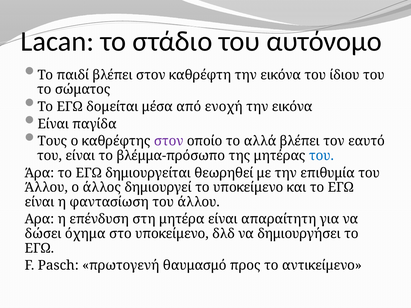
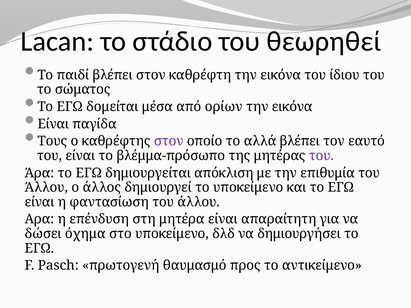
αυτόνομο: αυτόνομο -> θεωρηθεί (324, 41)
ενοχή: ενοχή -> ορίων (224, 107)
του colour: blue -> purple (321, 156)
θεωρηθεί: θεωρηθεί -> απόκλιση (224, 173)
